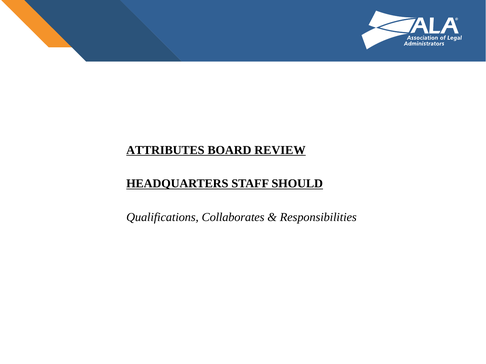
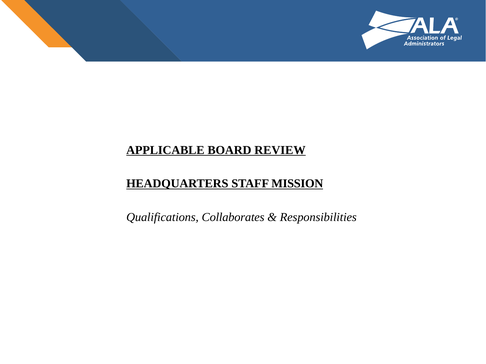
ATTRIBUTES: ATTRIBUTES -> APPLICABLE (165, 150)
SHOULD: SHOULD -> MISSION (297, 184)
